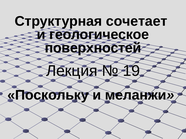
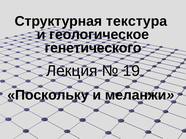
сочетает: сочетает -> текстура (137, 21)
поверхностей: поверхностей -> генетического (93, 48)
